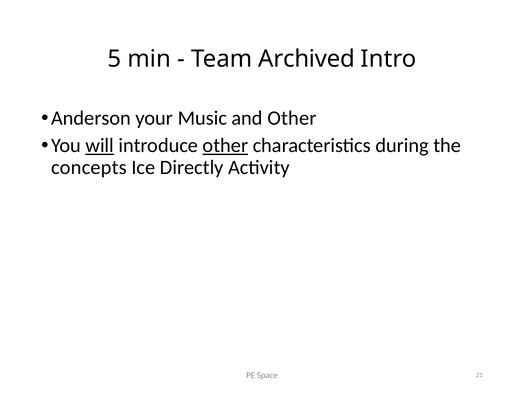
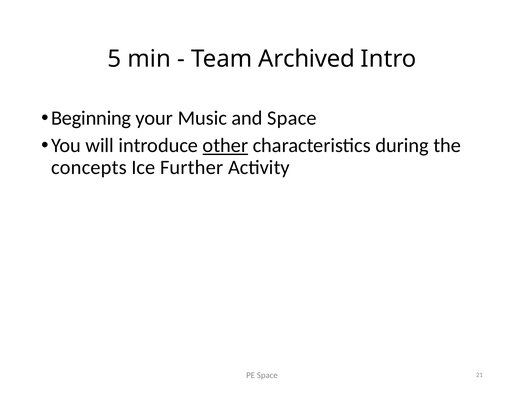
Anderson: Anderson -> Beginning (91, 118)
and Other: Other -> Space (292, 118)
will underline: present -> none (100, 146)
Directly: Directly -> Further (192, 167)
